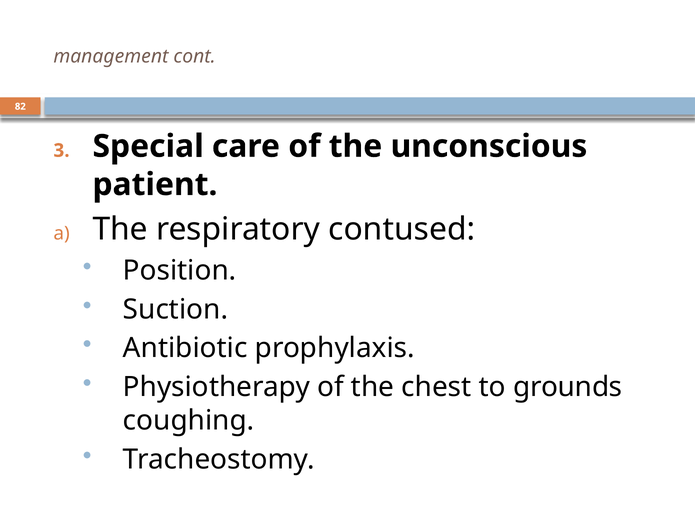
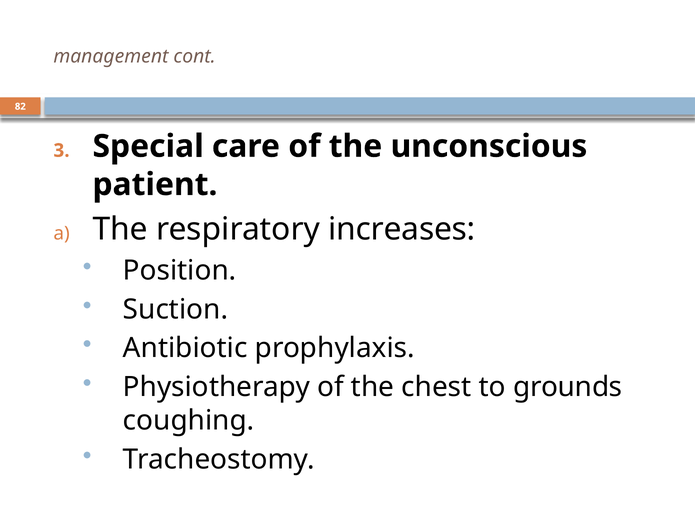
contused: contused -> increases (402, 230)
